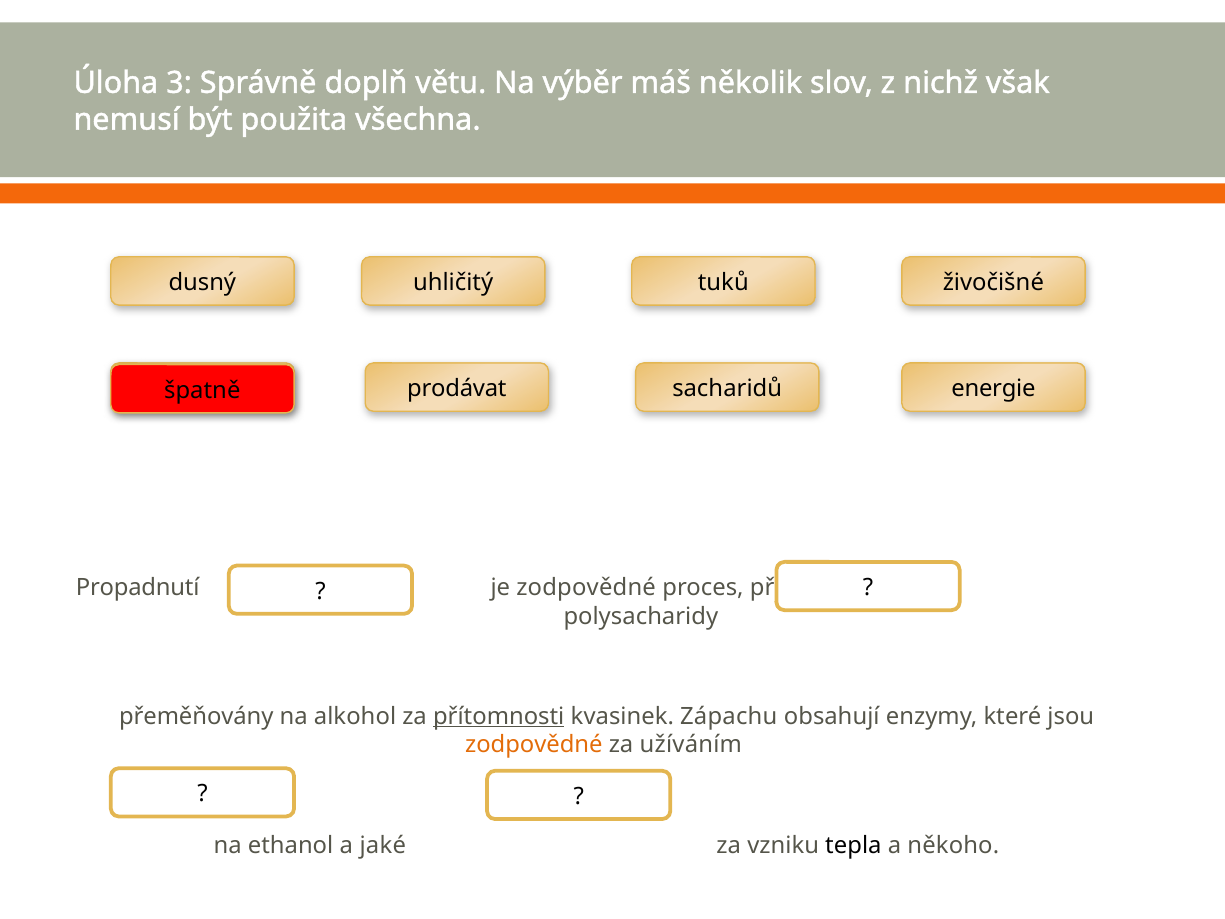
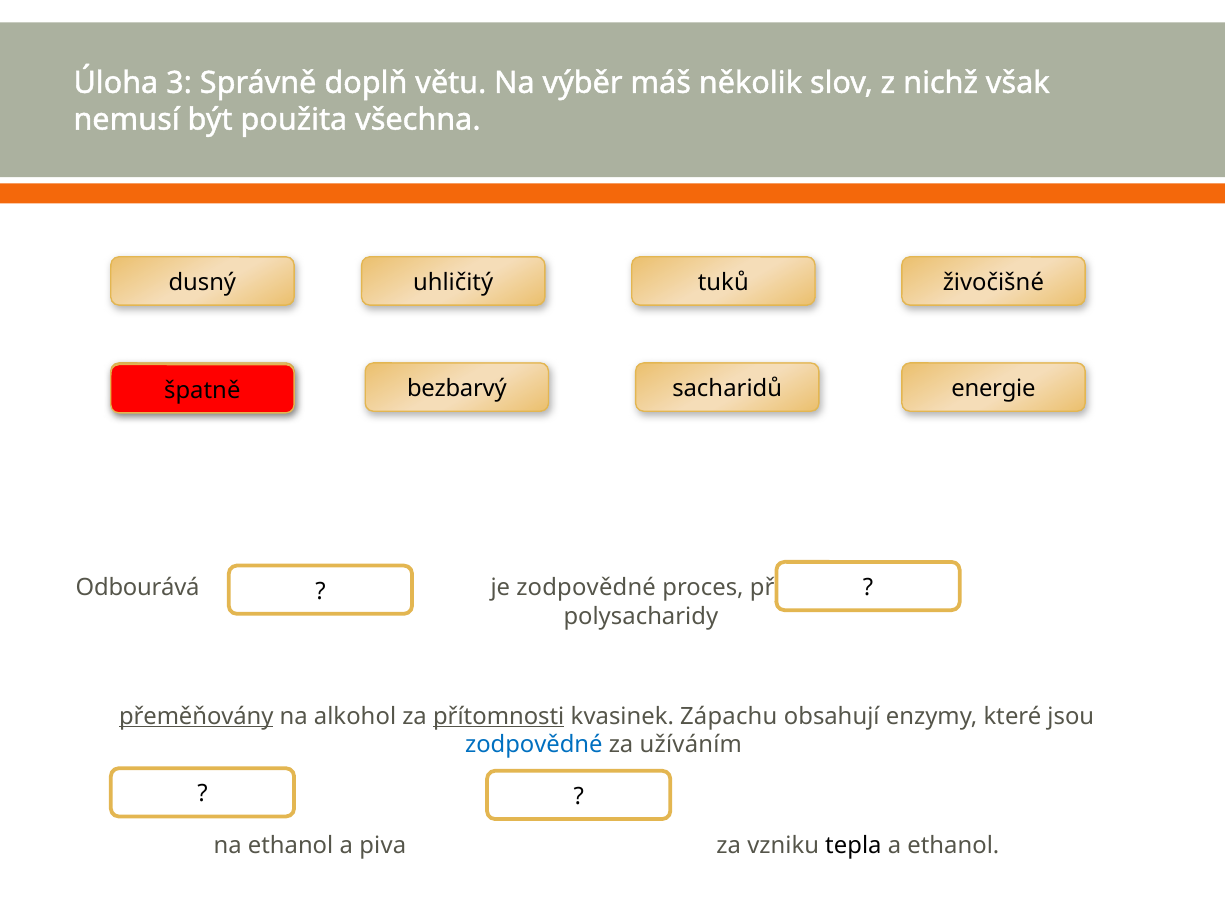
prodávat: prodávat -> bezbarvý (457, 389)
Propadnutí: Propadnutí -> Odbourává (138, 588)
přeměňovány underline: none -> present (196, 716)
zodpovědné colour: orange -> blue (534, 745)
jaké: jaké -> piva (383, 845)
a někoho: někoho -> ethanol (953, 845)
